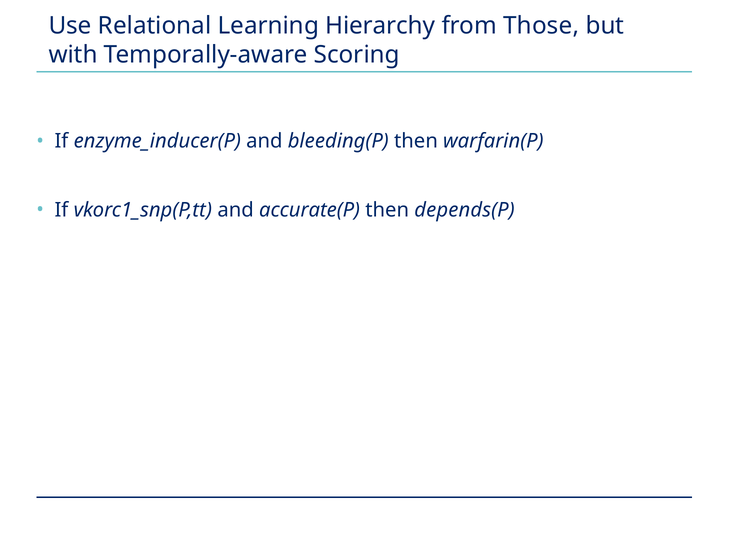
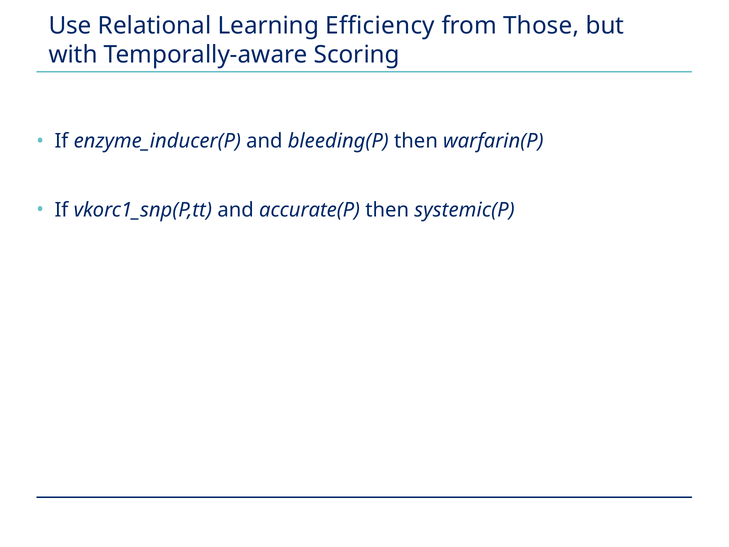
Hierarchy: Hierarchy -> Efficiency (380, 26)
depends(P: depends(P -> systemic(P (465, 210)
